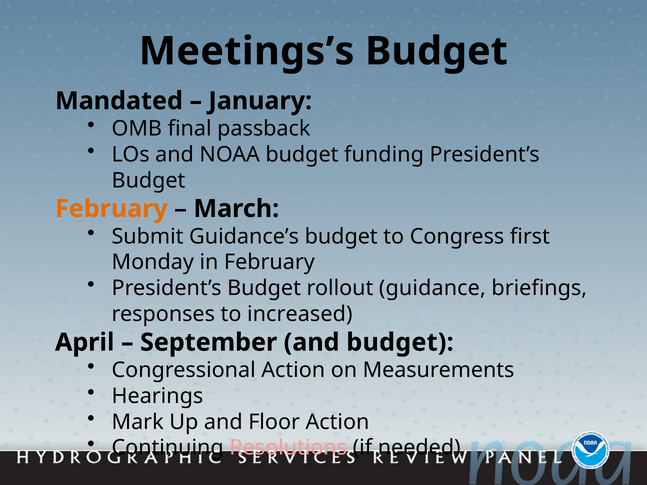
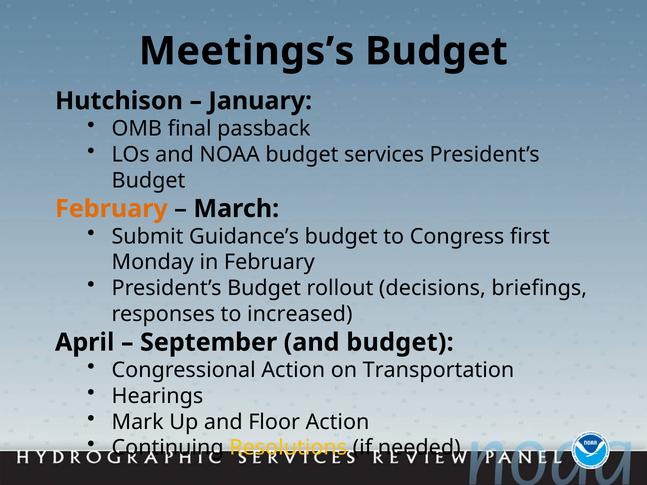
Mandated: Mandated -> Hutchison (119, 101)
funding: funding -> services (384, 155)
guidance: guidance -> decisions (432, 288)
Measurements: Measurements -> Transportation (439, 370)
Resolutions colour: pink -> yellow (288, 448)
